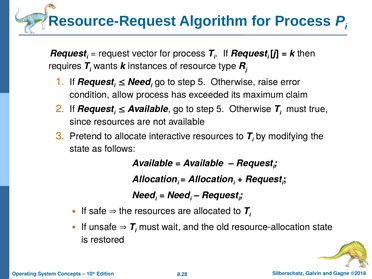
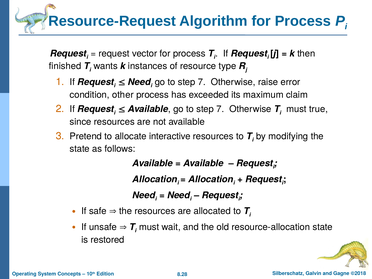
requires: requires -> finished (65, 66)
5: 5 -> 7 (202, 82)
allow: allow -> other (123, 95)
5: 5 -> 7 (220, 109)
